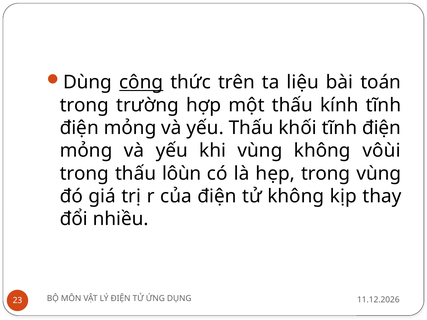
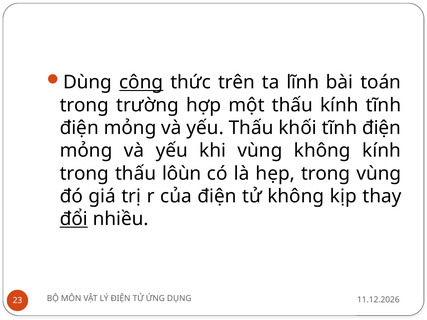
liệu: liệu -> lĩnh (303, 82)
không vôùi: vôùi -> kính (382, 151)
đổi underline: none -> present (74, 219)
